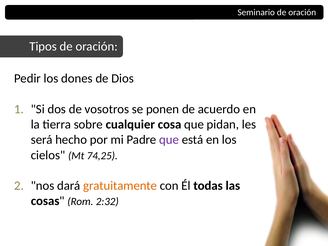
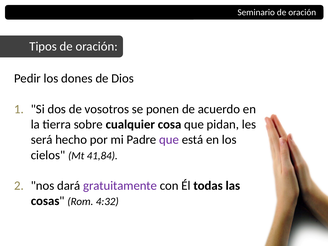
74,25: 74,25 -> 41,84 (102, 156)
gratuitamente colour: orange -> purple (120, 186)
2:32: 2:32 -> 4:32 (107, 202)
